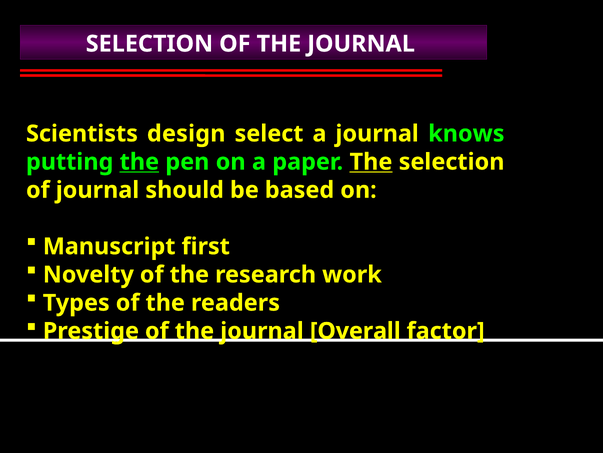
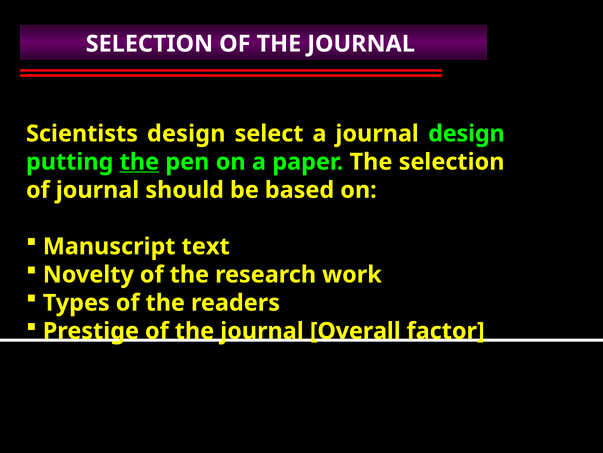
journal knows: knows -> design (466, 133)
The underline: present -> none (371, 162)
first: first -> text (206, 246)
